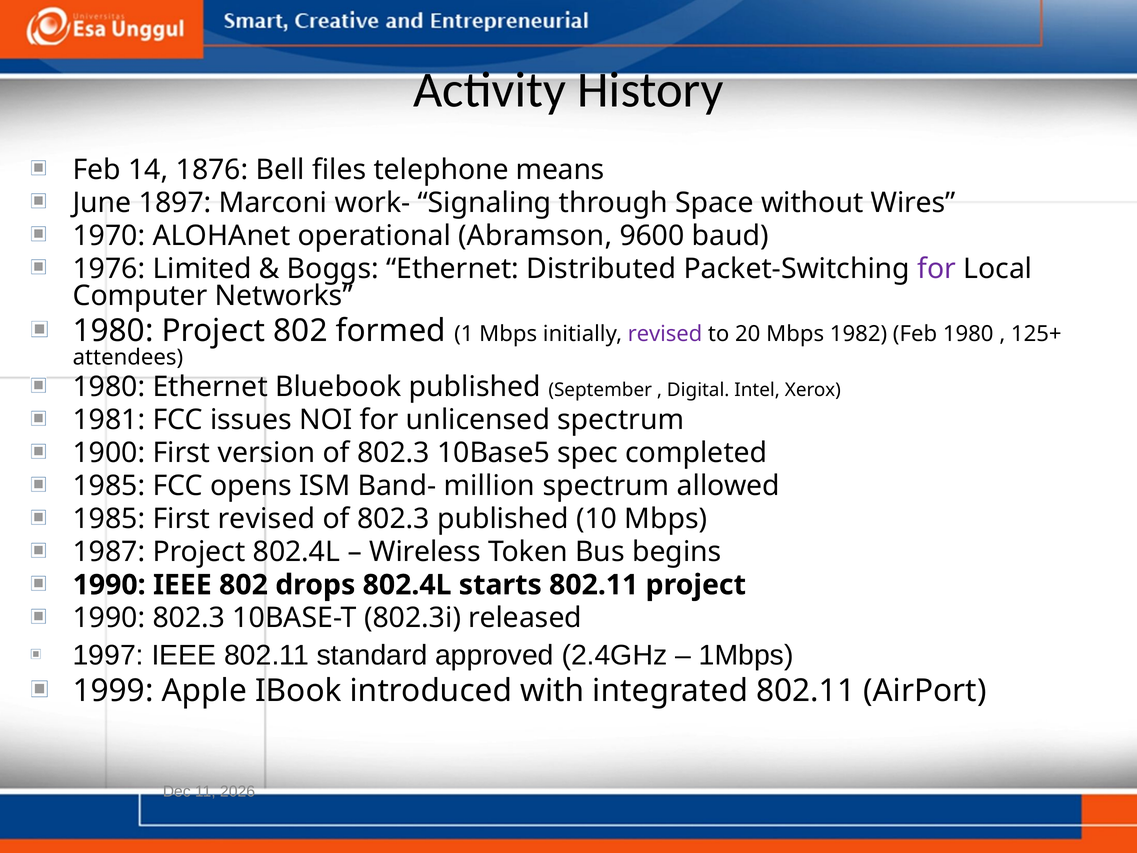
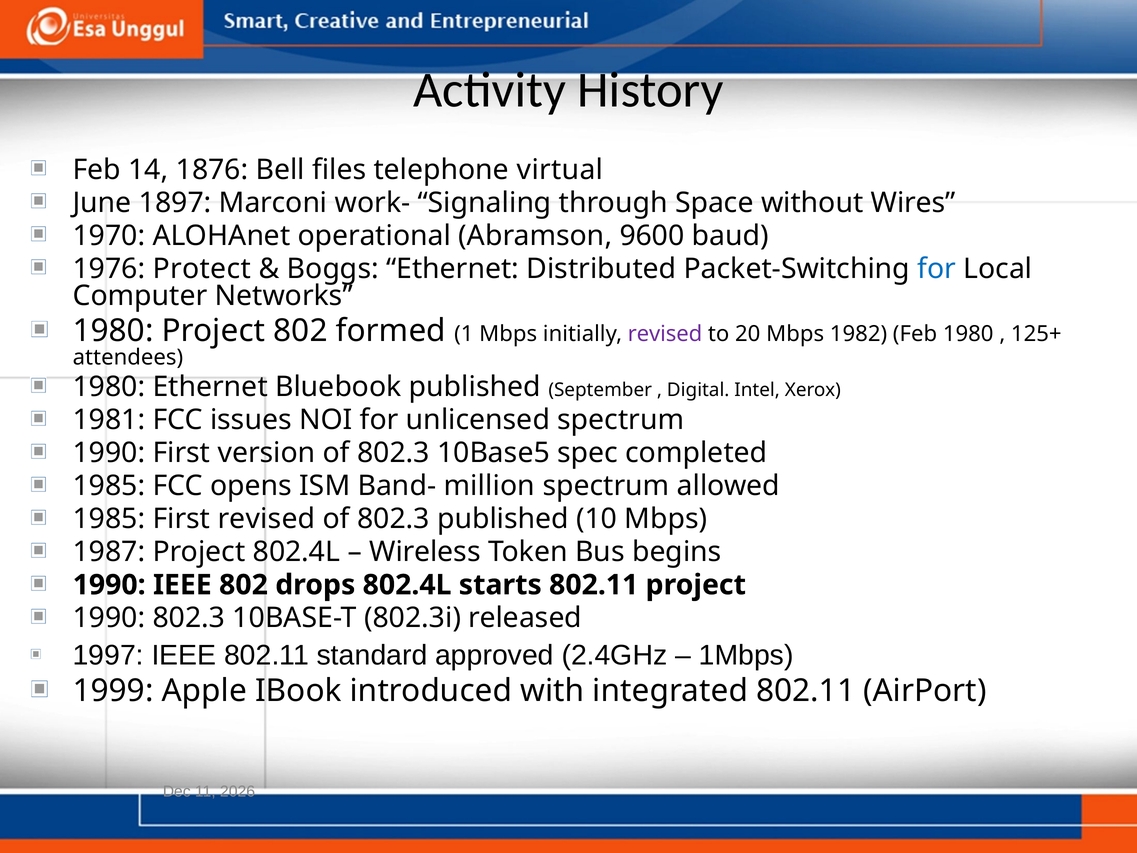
means: means -> virtual (560, 170)
Limited: Limited -> Protect (202, 269)
for colour: purple -> blue (937, 269)
1900: 1900 -> 1990 (109, 453)
